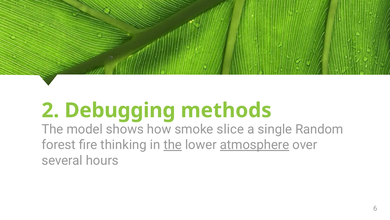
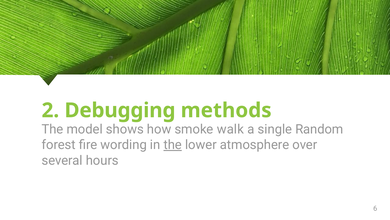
slice: slice -> walk (230, 129)
thinking: thinking -> wording (124, 144)
atmosphere underline: present -> none (255, 144)
